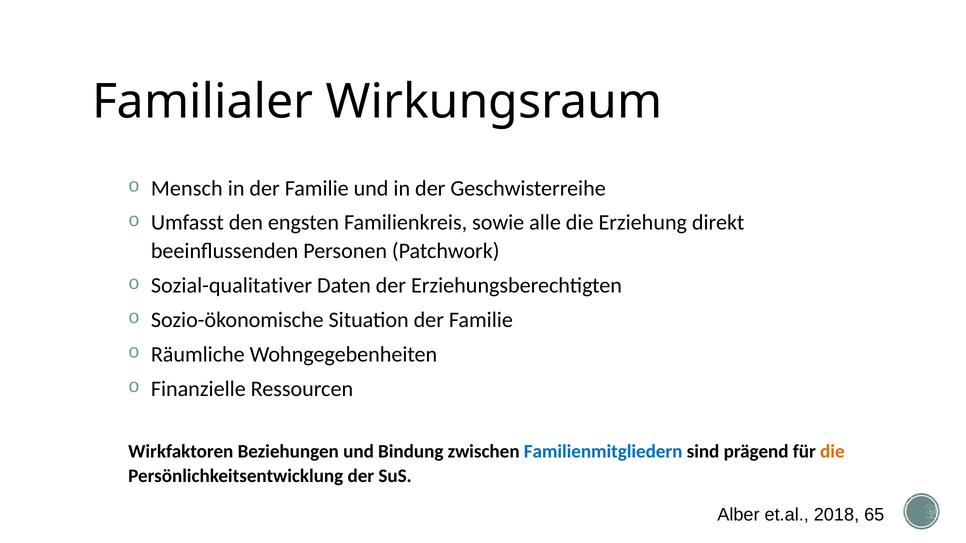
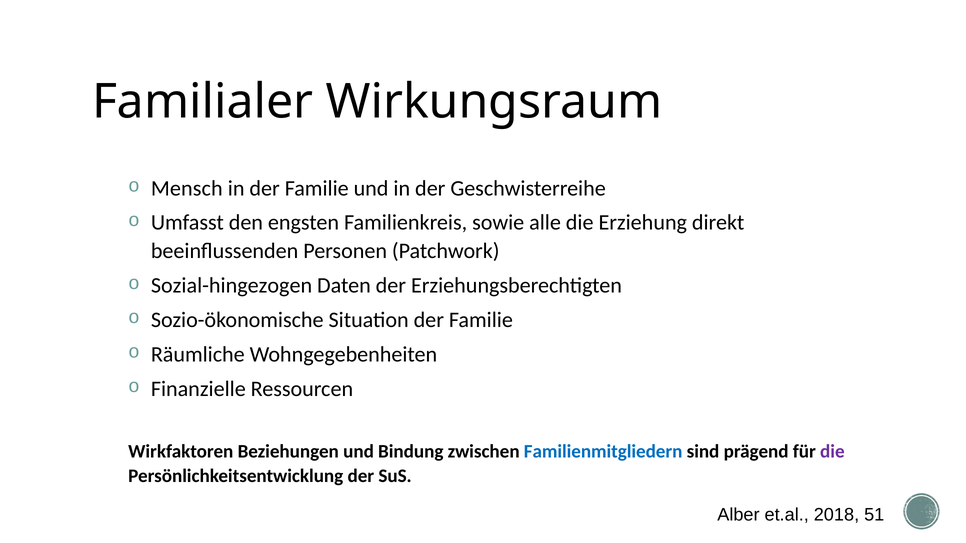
Sozial-qualitativer: Sozial-qualitativer -> Sozial-hingezogen (232, 286)
die colour: orange -> purple (832, 452)
65: 65 -> 51 (874, 515)
